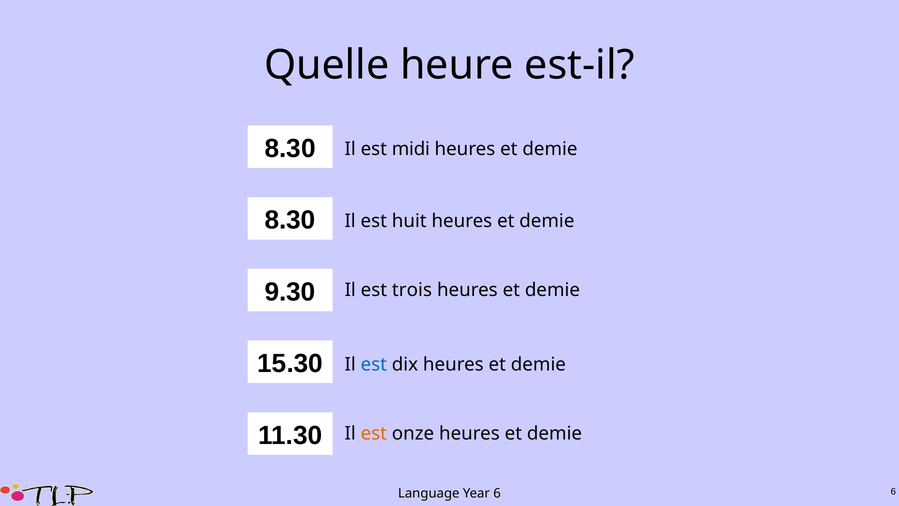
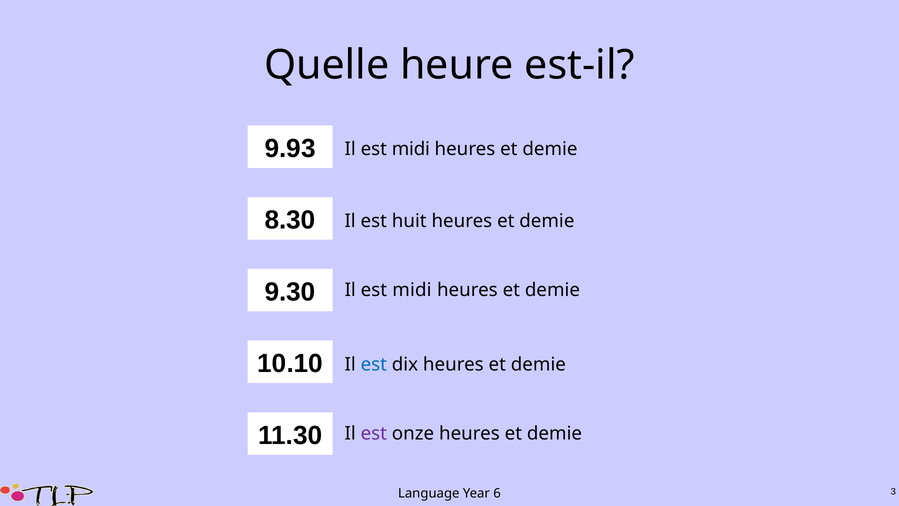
8.30: 8.30 -> 9.93 (290, 148)
trois: trois -> midi (412, 290)
15.30: 15.30 -> 10.10 (290, 363)
est colour: orange -> purple (374, 433)
6 6: 6 -> 3 (893, 491)
